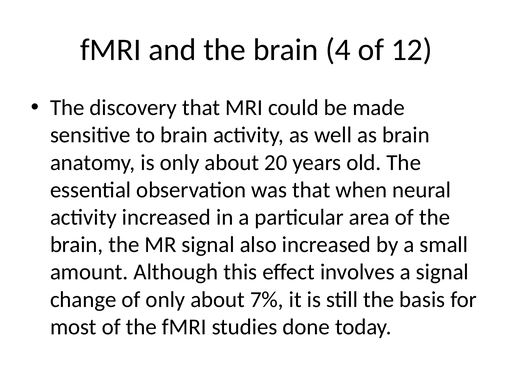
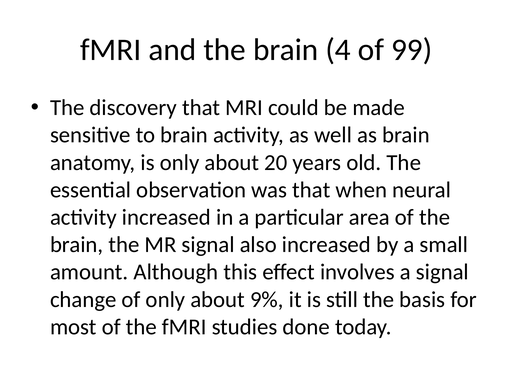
12: 12 -> 99 (412, 50)
7%: 7% -> 9% (267, 299)
